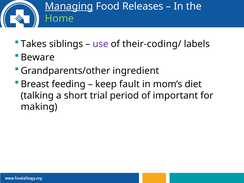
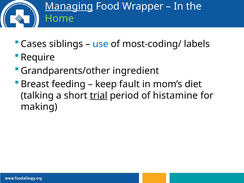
Releases: Releases -> Wrapper (143, 6)
Takes: Takes -> Cases (34, 44)
use colour: purple -> blue (100, 44)
their-coding/: their-coding/ -> most-coding/ (152, 44)
Beware: Beware -> Require (38, 57)
trial underline: none -> present (99, 95)
important: important -> histamine (175, 95)
